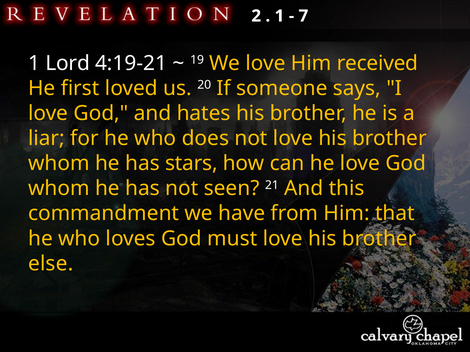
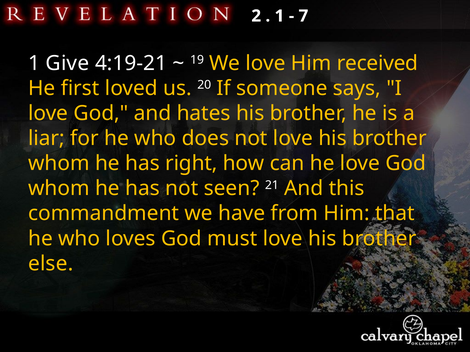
Lord: Lord -> Give (67, 63)
stars: stars -> right (191, 164)
